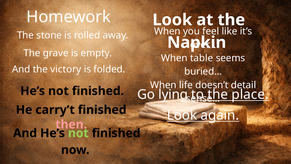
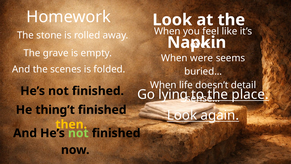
table: table -> were (202, 58)
victory: victory -> scenes (66, 69)
carry’t: carry’t -> thing’t (55, 110)
then colour: pink -> yellow (71, 124)
